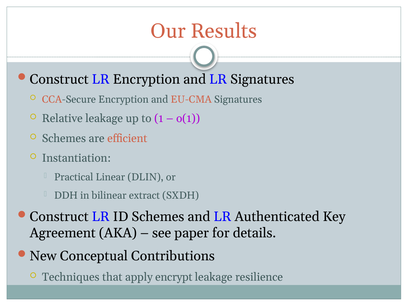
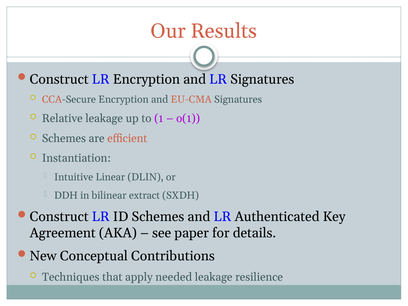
Practical: Practical -> Intuitive (74, 177)
encrypt: encrypt -> needed (174, 277)
